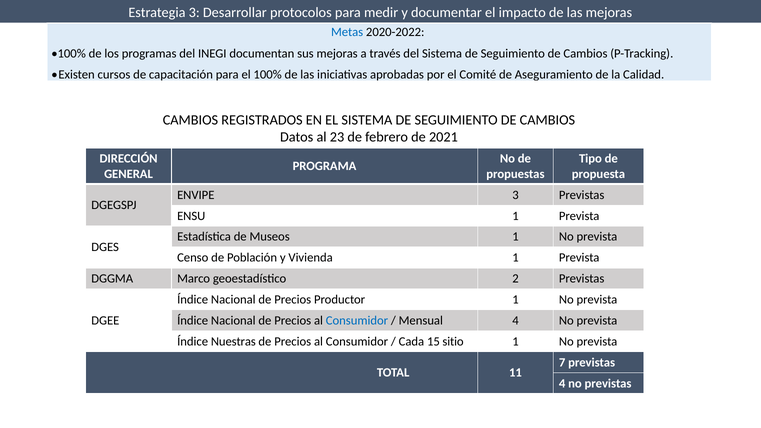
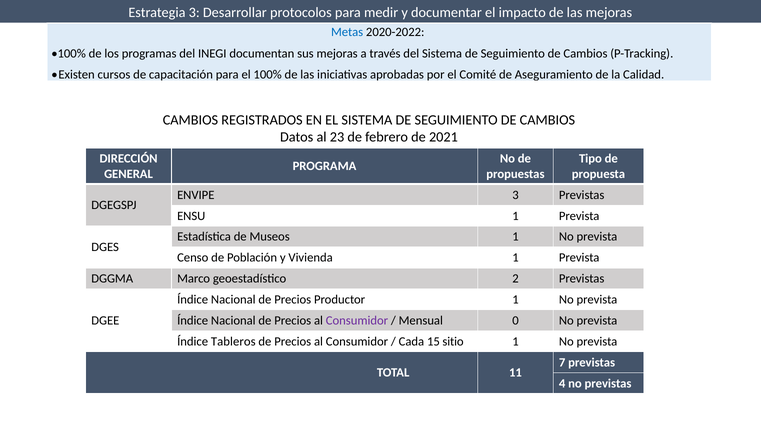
Consumidor colour: blue -> purple (357, 321)
Mensual 4: 4 -> 0 (515, 321)
Nuestras: Nuestras -> Tableros (233, 342)
